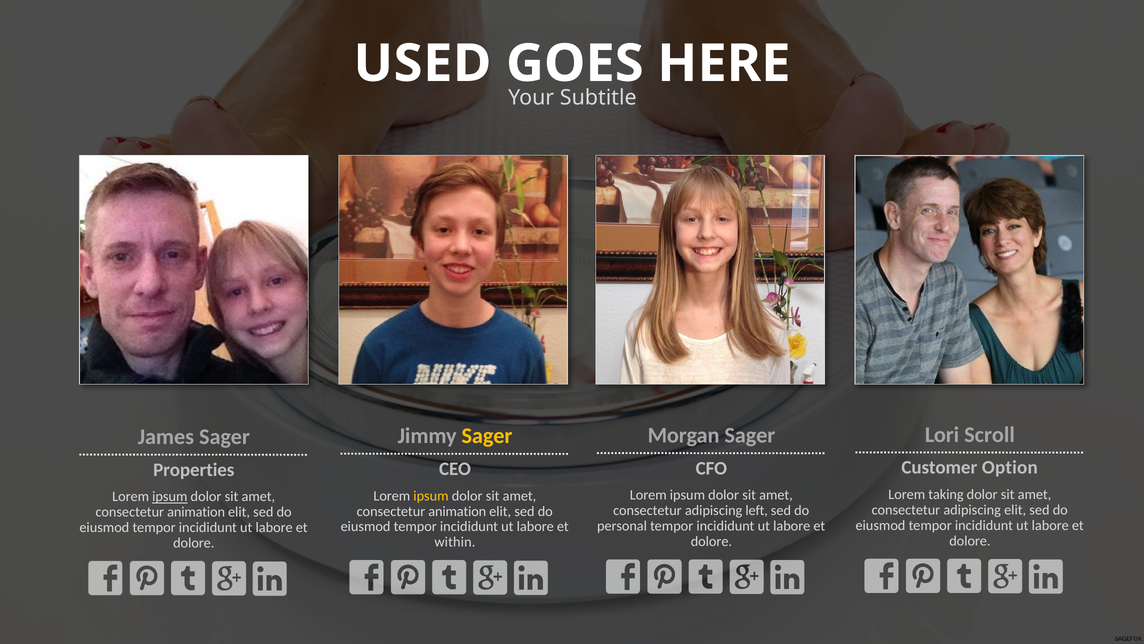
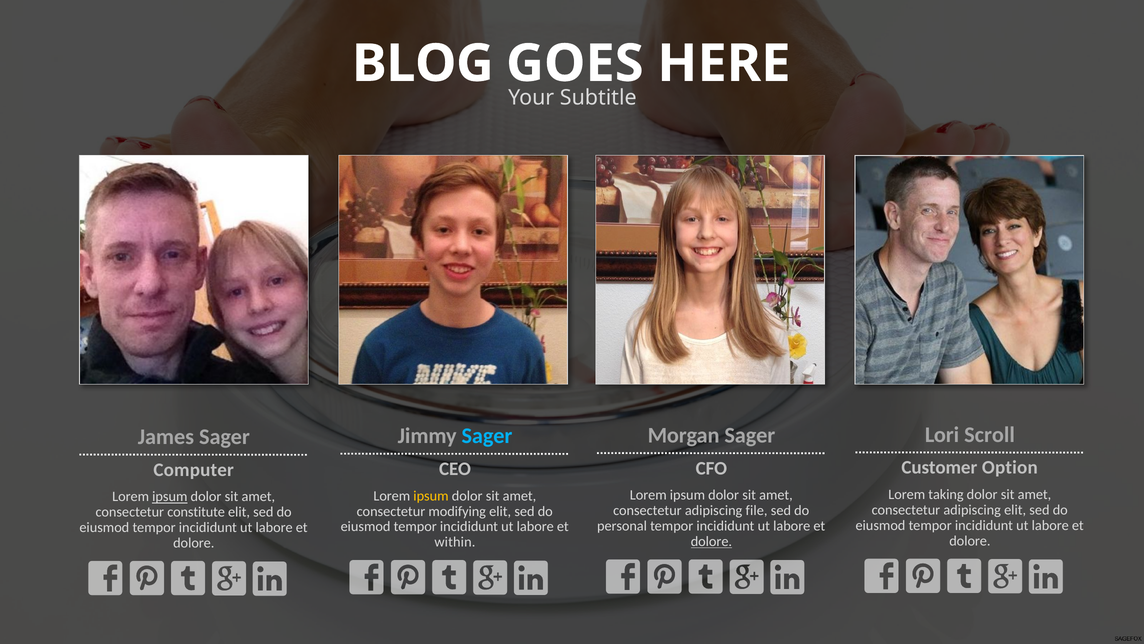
USED: USED -> BLOG (423, 64)
Sager colour: yellow -> light blue (487, 436)
Properties: Properties -> Computer (194, 469)
left: left -> file (757, 510)
animation: animation -> modifying (457, 511)
animation: animation -> constitute (196, 512)
dolore underline: none -> present (711, 541)
